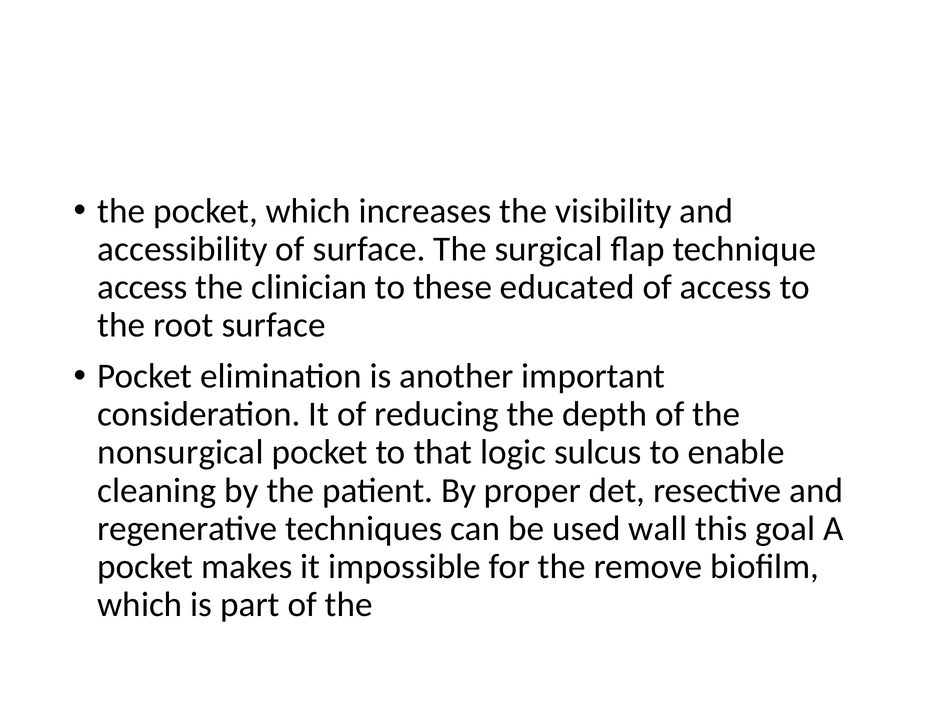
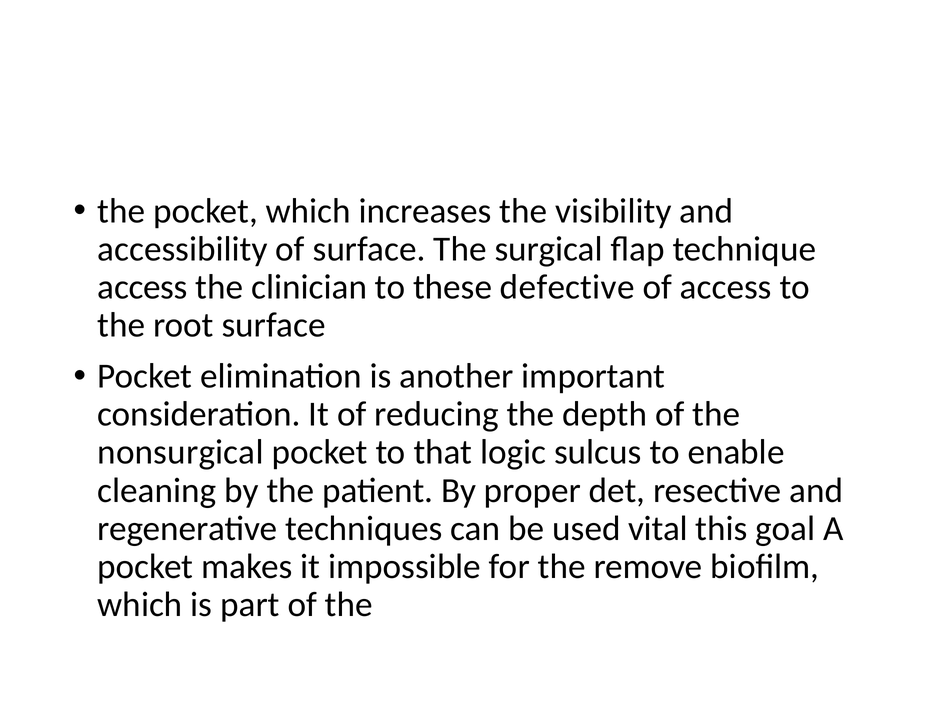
educated: educated -> defective (567, 287)
wall: wall -> vital (658, 529)
